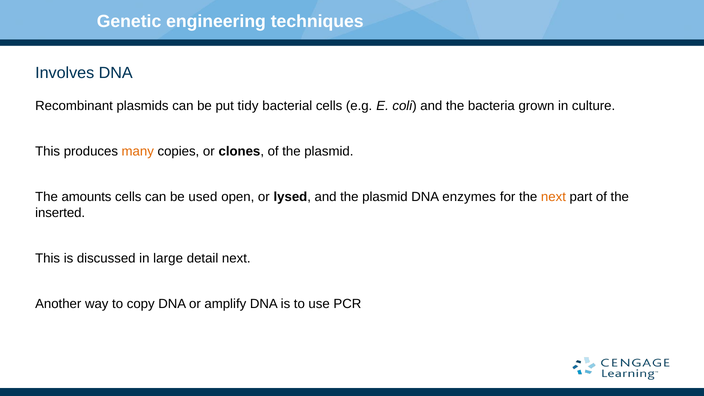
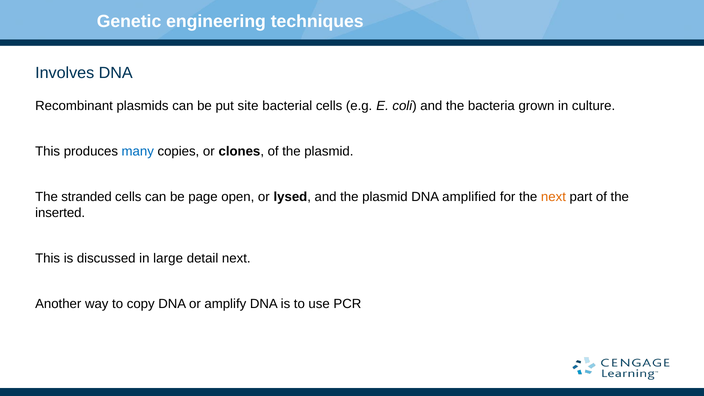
tidy: tidy -> site (248, 106)
many colour: orange -> blue (138, 151)
amounts: amounts -> stranded (87, 197)
used: used -> page (203, 197)
enzymes: enzymes -> amplified (469, 197)
